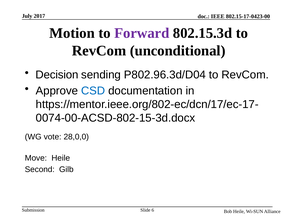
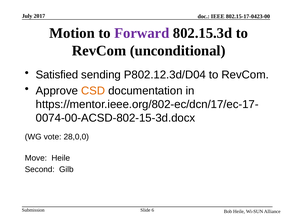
Decision: Decision -> Satisfied (57, 75)
P802.96.3d/D04: P802.96.3d/D04 -> P802.12.3d/D04 (165, 75)
CSD colour: blue -> orange (93, 91)
